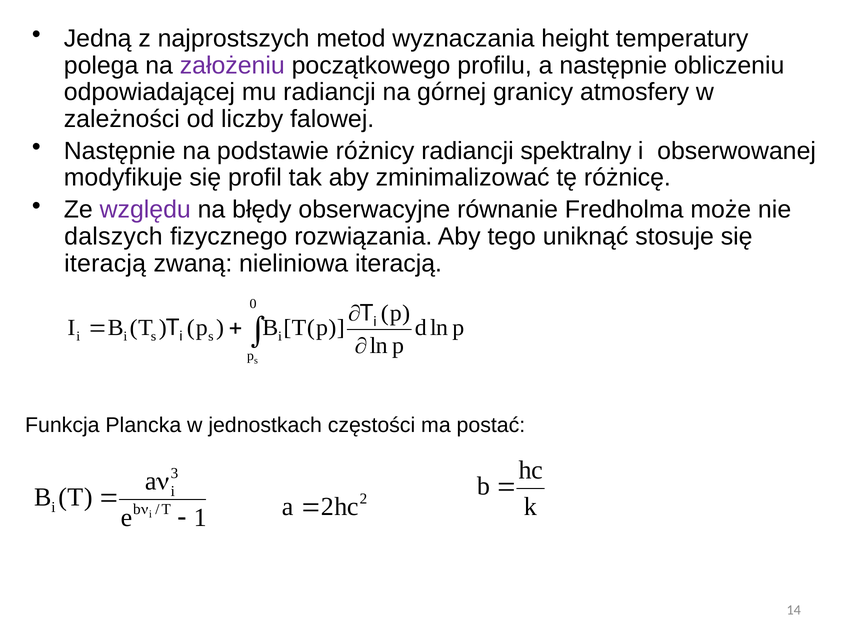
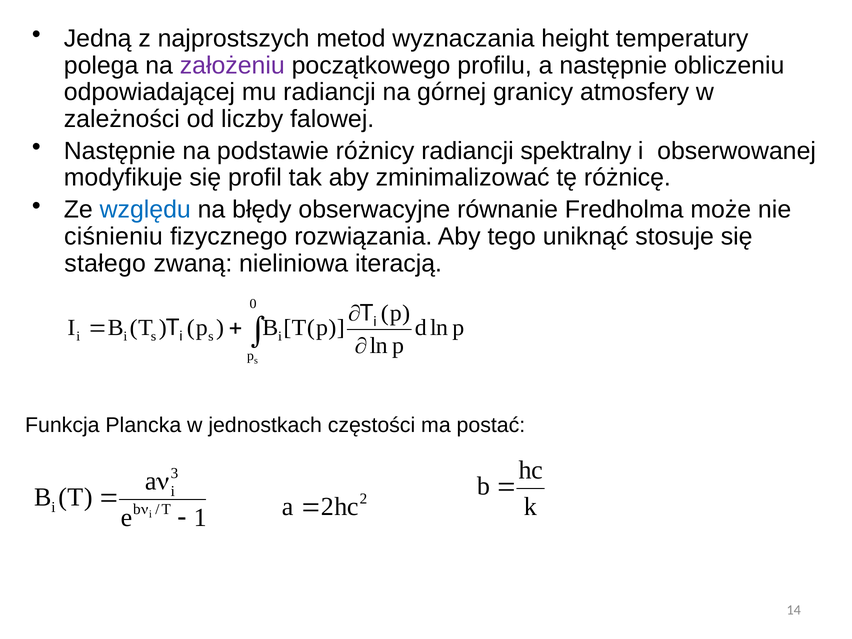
względu colour: purple -> blue (145, 210)
dalszych: dalszych -> ciśnieniu (113, 237)
iteracją: iteracją -> stałego (105, 263)
